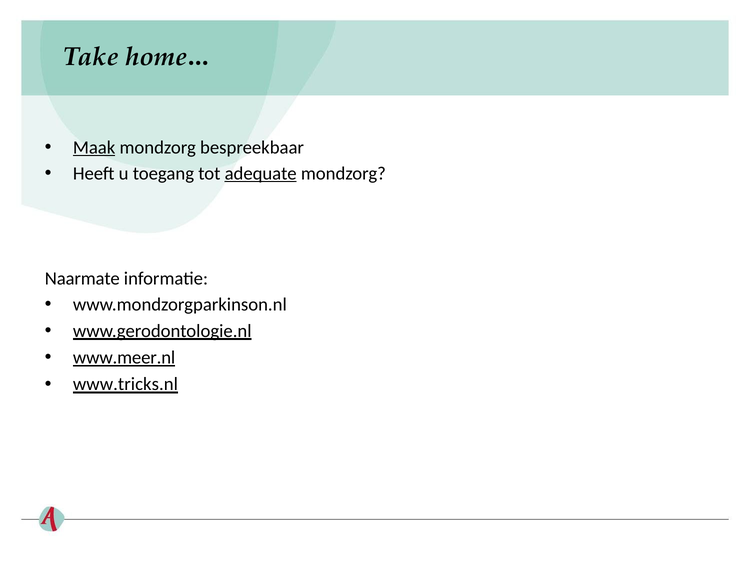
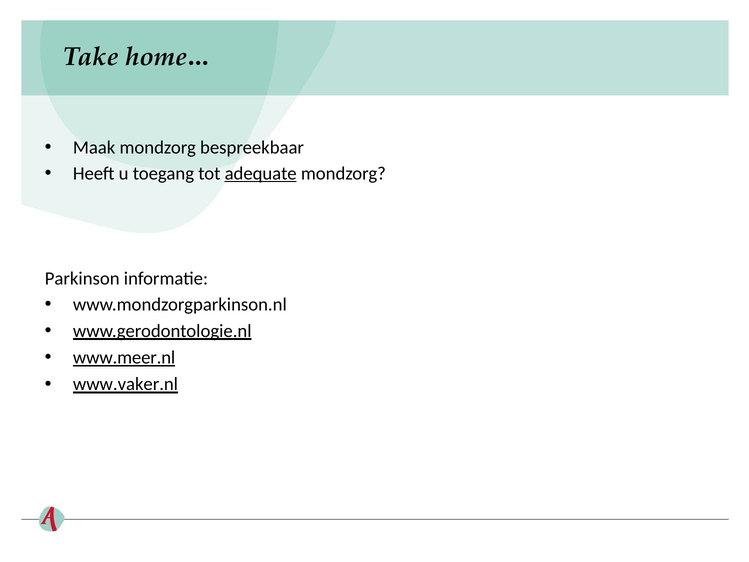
Maak underline: present -> none (94, 147)
Naarmate: Naarmate -> Parkinson (82, 278)
www.tricks.nl: www.tricks.nl -> www.vaker.nl (125, 384)
